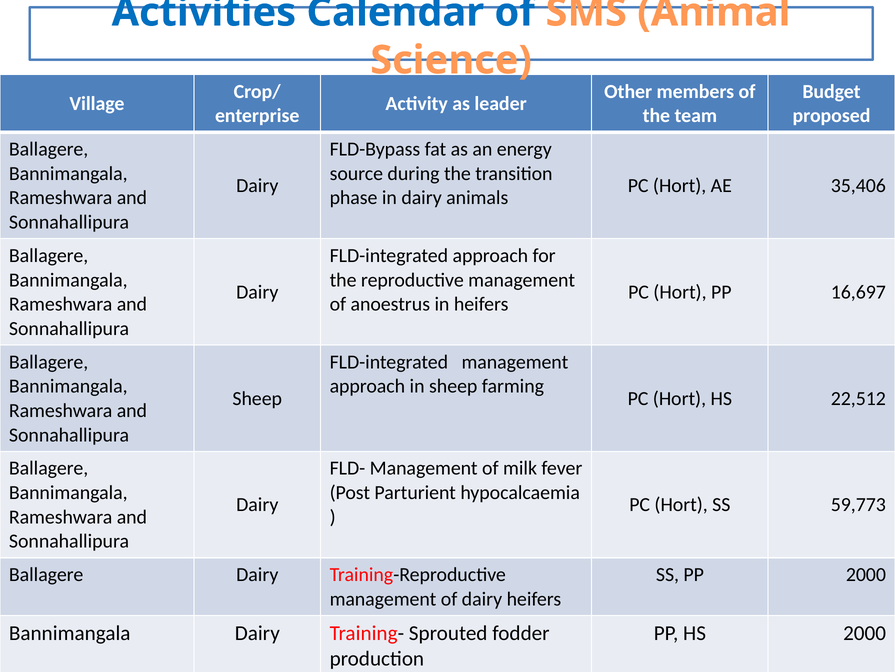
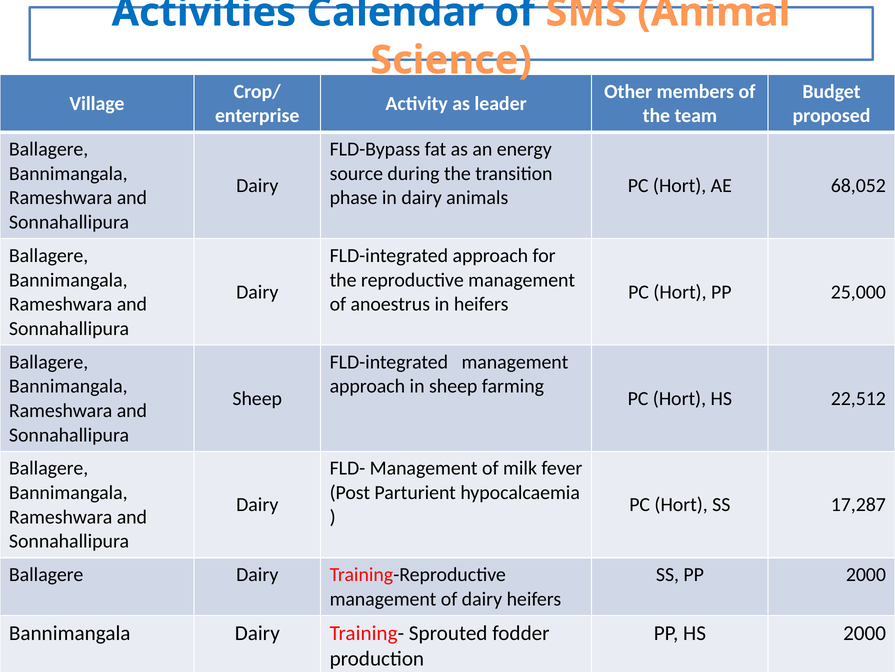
35,406: 35,406 -> 68,052 (858, 186)
16,697: 16,697 -> 25,000 (858, 292)
59,773: 59,773 -> 17,287 (858, 504)
